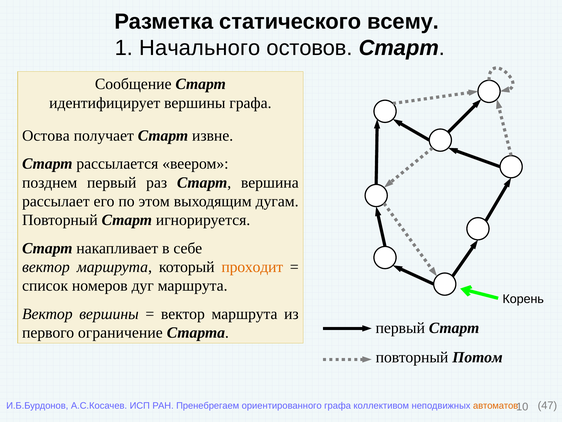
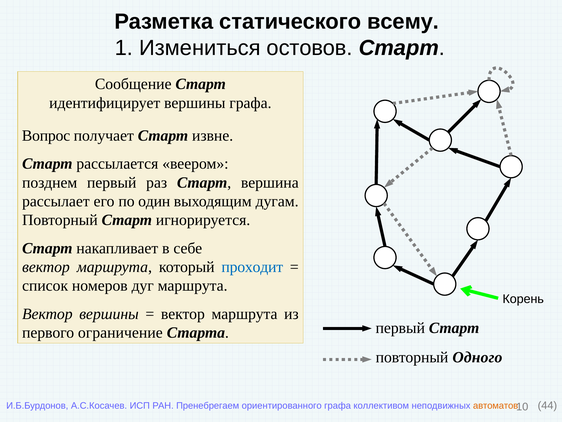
Начального: Начального -> Измениться (200, 48)
Остова: Остова -> Вопрос (46, 136)
этом: этом -> один (154, 201)
проходит colour: orange -> blue (252, 267)
Потом: Потом -> Одного (477, 357)
47: 47 -> 44 (547, 405)
